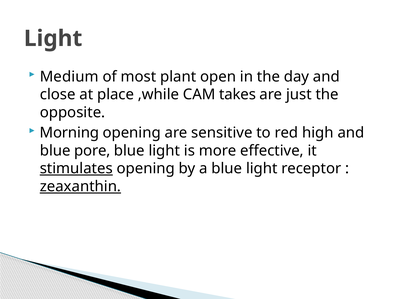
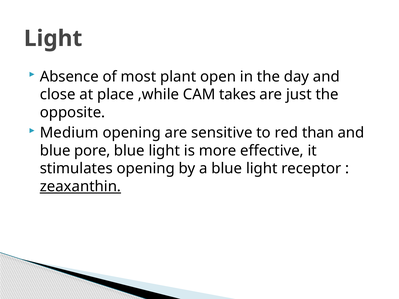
Medium: Medium -> Absence (69, 77)
Morning: Morning -> Medium (69, 133)
high: high -> than (318, 133)
stimulates underline: present -> none (76, 169)
